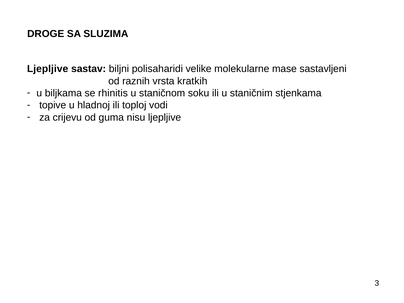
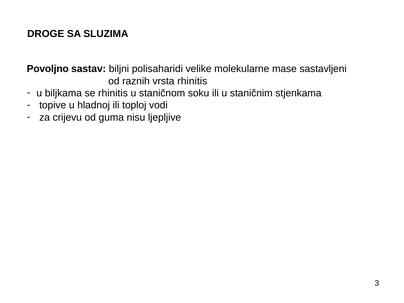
Ljepljive: Ljepljive -> Povoljno (48, 69)
vrsta kratkih: kratkih -> rhinitis (192, 81)
